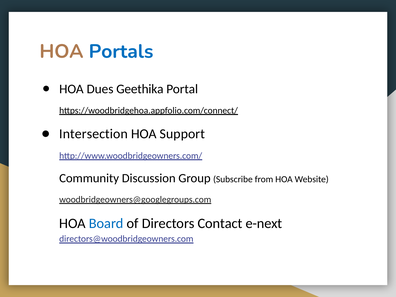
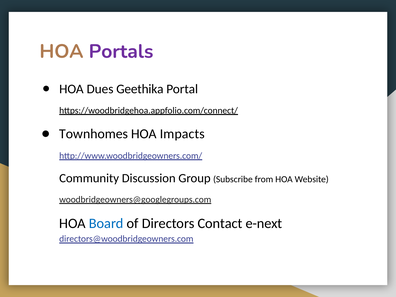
Portals colour: blue -> purple (121, 51)
Intersection: Intersection -> Townhomes (94, 134)
Support: Support -> Impacts (182, 134)
